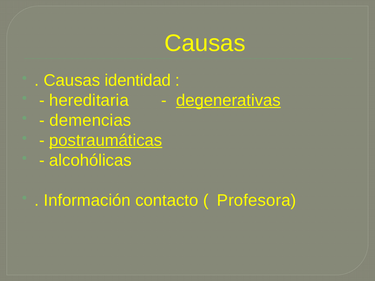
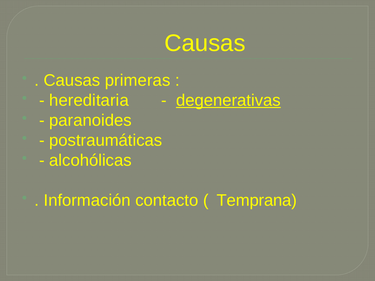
identidad: identidad -> primeras (138, 81)
demencias: demencias -> paranoides (90, 121)
postraumáticas underline: present -> none (106, 141)
Profesora: Profesora -> Temprana (257, 201)
